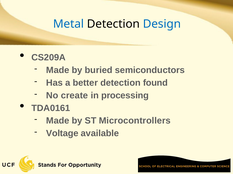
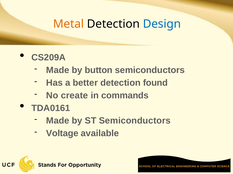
Metal colour: blue -> orange (68, 24)
buried: buried -> button (99, 70)
processing: processing -> commands (125, 96)
ST Microcontrollers: Microcontrollers -> Semiconductors (135, 121)
